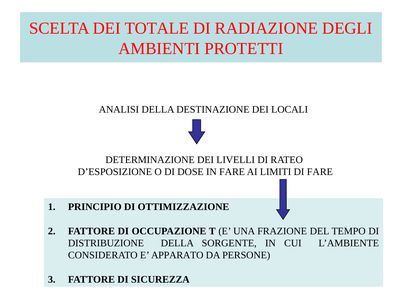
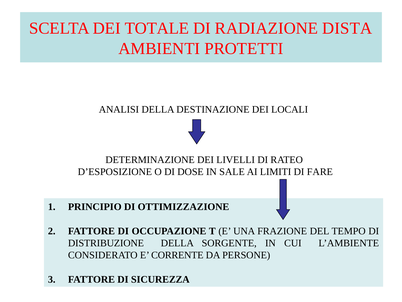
DEGLI: DEGLI -> DISTA (347, 28)
IN FARE: FARE -> SALE (232, 172)
APPARATO: APPARATO -> CORRENTE (177, 255)
